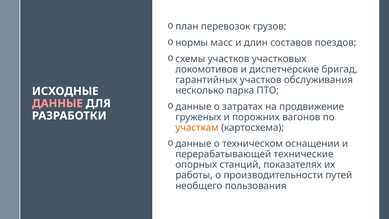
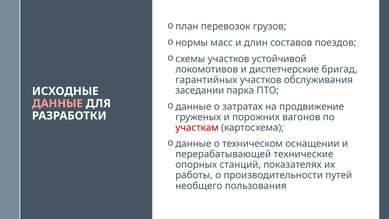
участковых: участковых -> устойчивой (279, 59)
несколько: несколько -> заседании (200, 90)
участкам colour: orange -> red (197, 128)
